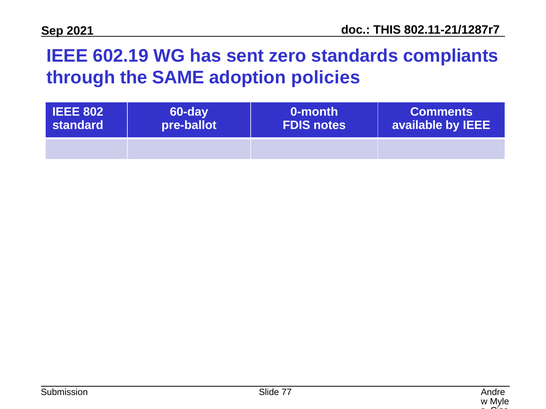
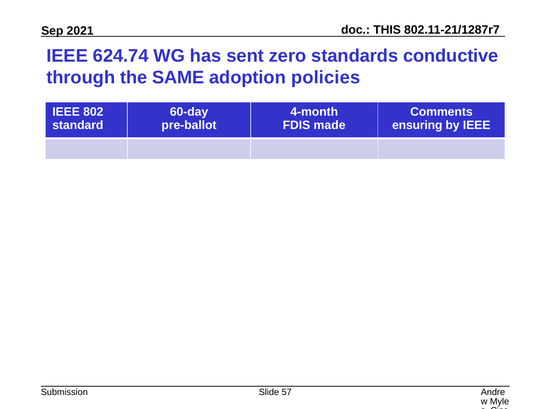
602.19: 602.19 -> 624.74 (121, 56)
compliants: compliants -> conductive (451, 56)
0-month: 0-month -> 4-month (314, 112)
notes: notes -> made (330, 125)
available: available -> ensuring (417, 125)
77: 77 -> 57 (287, 393)
